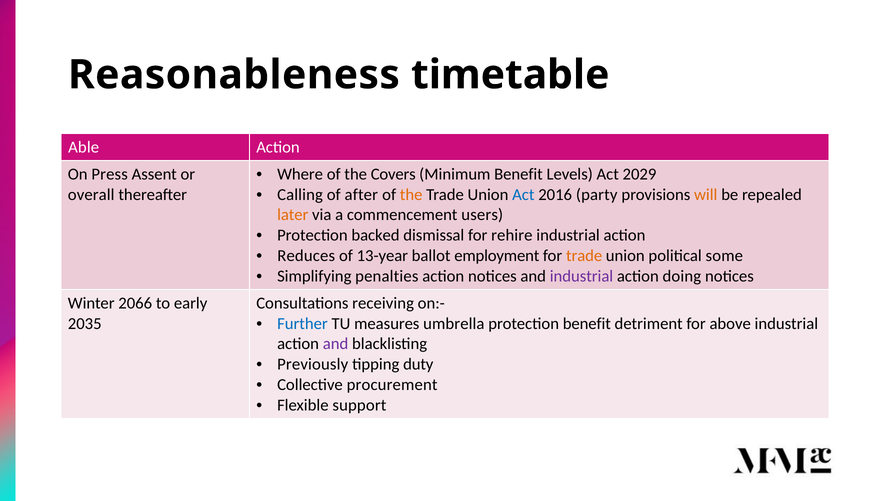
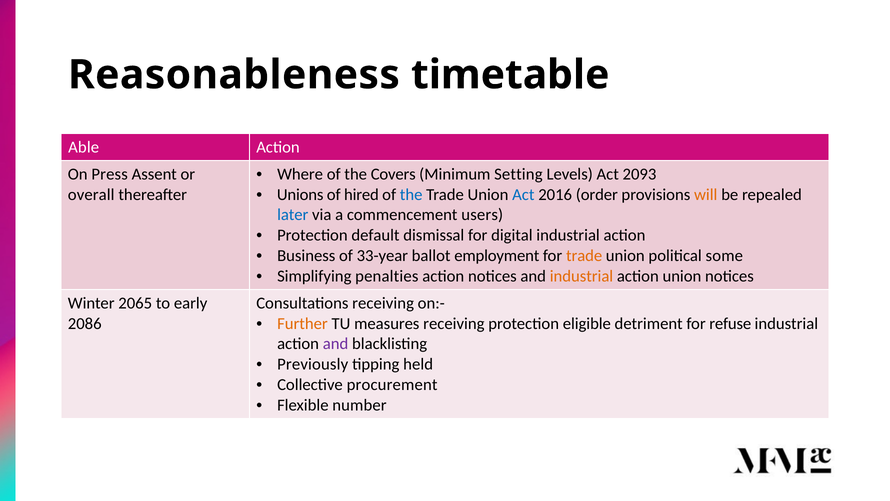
Minimum Benefit: Benefit -> Setting (518, 174)
2029: 2029 -> 2093 (639, 174)
Calling: Calling -> Unions (300, 194)
after: after -> hired (361, 194)
the colour: orange -> blue (411, 194)
party: party -> order (597, 194)
later colour: orange -> blue (293, 215)
backed: backed -> default (375, 235)
rehire: rehire -> digital (512, 235)
Reduces: Reduces -> Business (306, 256)
13-year: 13-year -> 33-year (382, 256)
industrial colour: purple -> orange (581, 276)
action doing: doing -> union (682, 276)
2066: 2066 -> 2065 (135, 303)
Further colour: blue -> orange (302, 323)
measures umbrella: umbrella -> receiving (454, 323)
protection benefit: benefit -> eligible (587, 323)
above: above -> refuse (730, 323)
2035: 2035 -> 2086 (85, 323)
duty: duty -> held (418, 364)
support: support -> number (359, 405)
